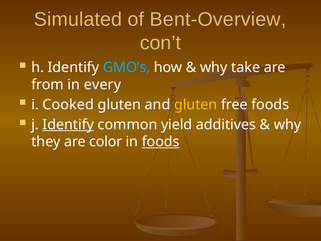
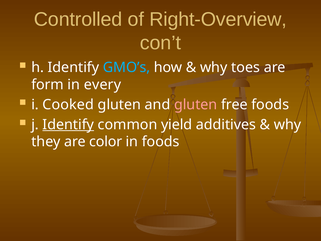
Simulated: Simulated -> Controlled (78, 19)
Bent-Overview: Bent-Overview -> Right-Overview (218, 19)
take: take -> toes (246, 67)
from: from -> form (48, 84)
gluten colour: yellow -> pink (196, 104)
foods underline: present -> none (161, 142)
